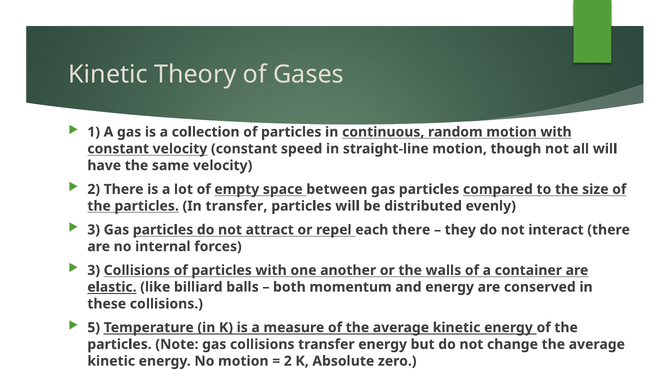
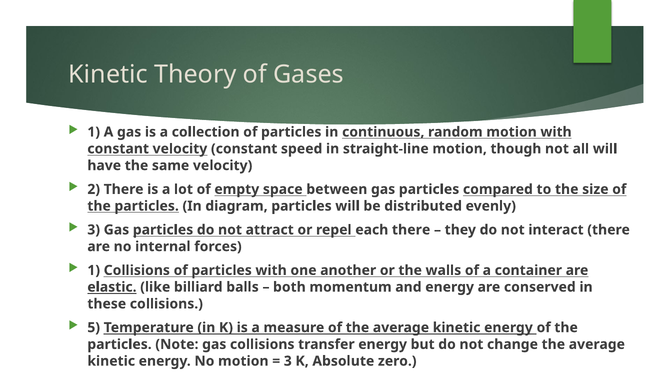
In transfer: transfer -> diagram (237, 206)
3: 3 -> 1 (94, 270)
2: 2 -> 3 (288, 361)
